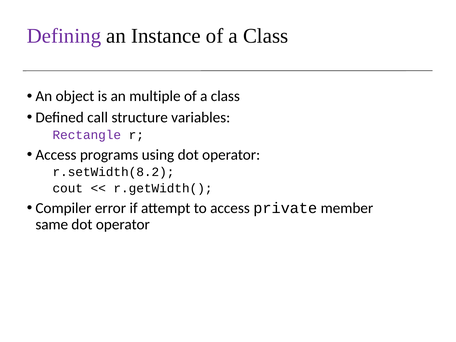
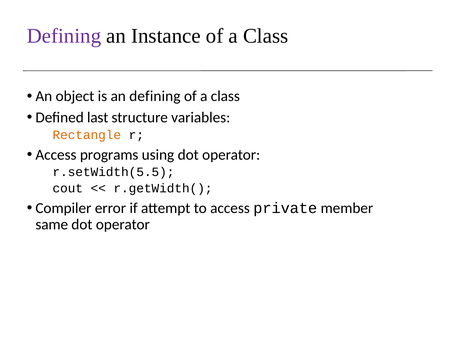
an multiple: multiple -> defining (155, 96)
call: call -> last (98, 117)
Rectangle colour: purple -> orange (87, 135)
r.setWidth(8.2: r.setWidth(8.2 -> r.setWidth(5.5 (113, 172)
